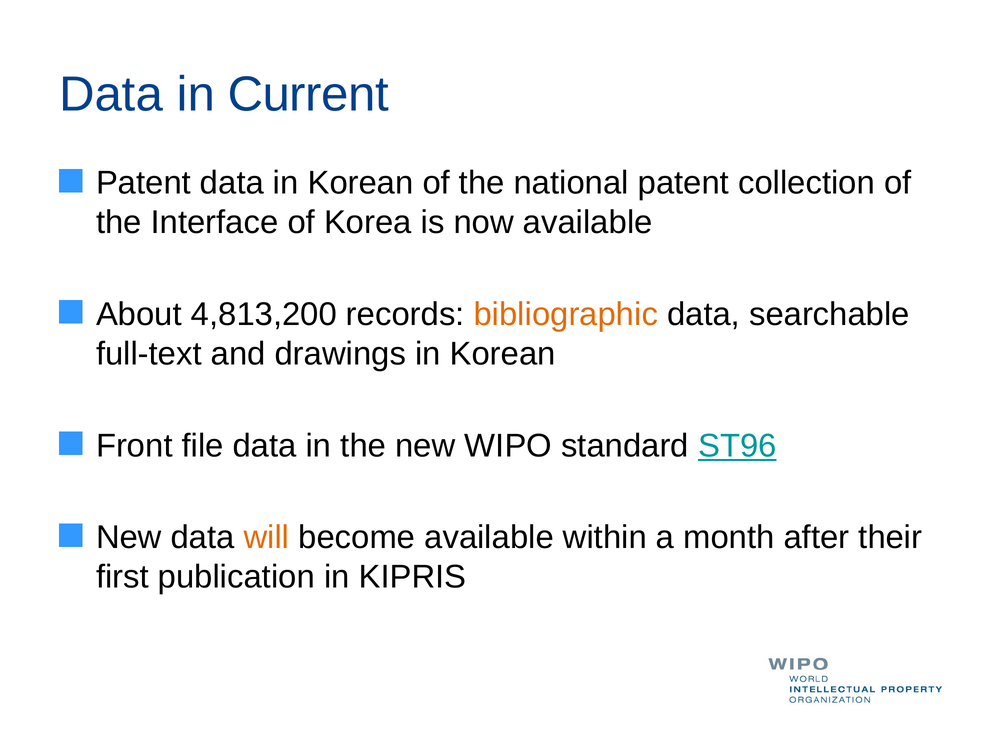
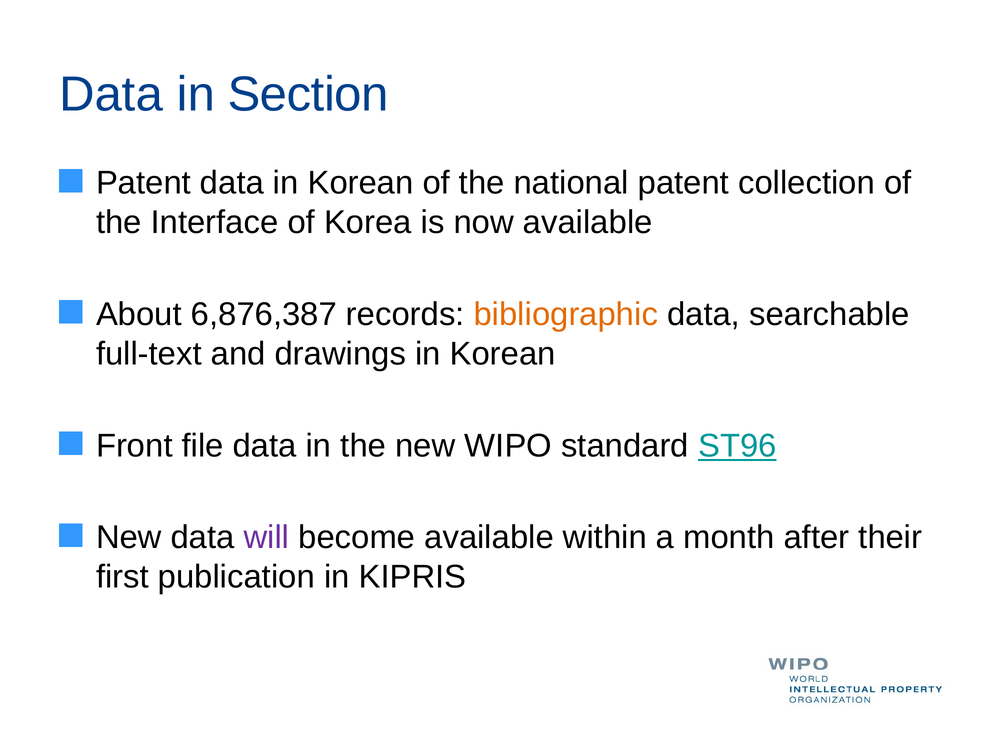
Current: Current -> Section (308, 95)
4,813,200: 4,813,200 -> 6,876,387 (264, 314)
will colour: orange -> purple (266, 537)
